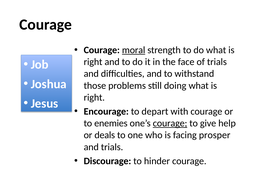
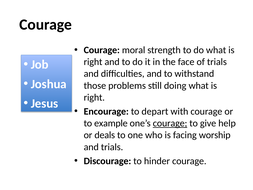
moral underline: present -> none (134, 50)
enemies: enemies -> example (111, 123)
prosper: prosper -> worship (215, 135)
